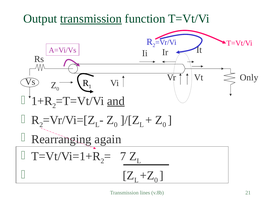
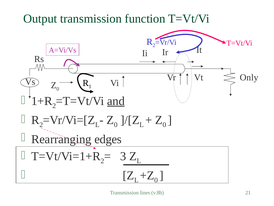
transmission underline: present -> none (91, 19)
again: again -> edges (108, 139)
7: 7 -> 3 (123, 156)
